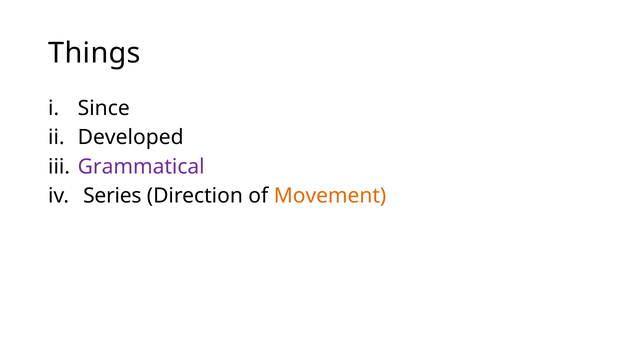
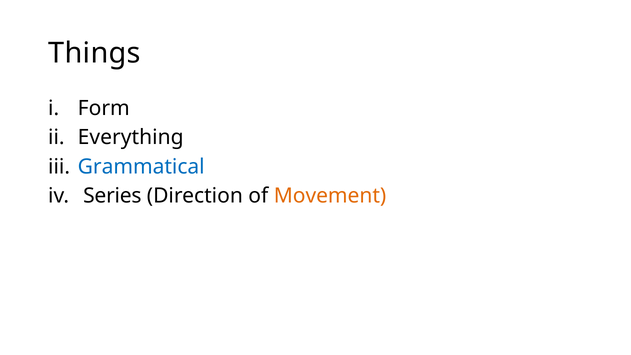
Since: Since -> Form (104, 108)
Developed: Developed -> Everything (131, 137)
Grammatical colour: purple -> blue (141, 167)
